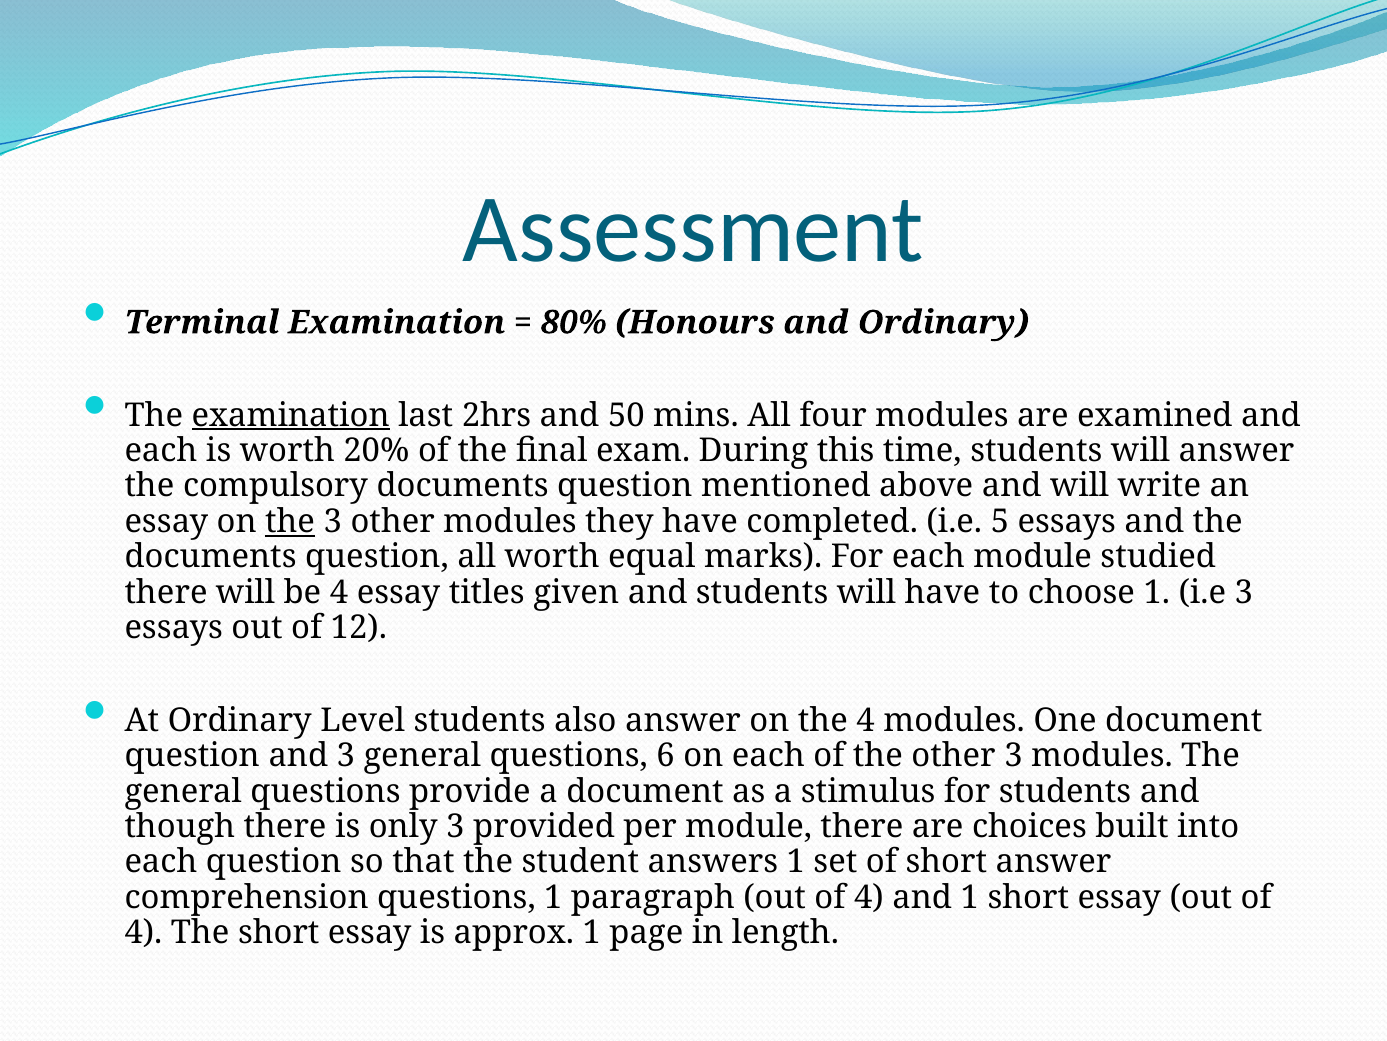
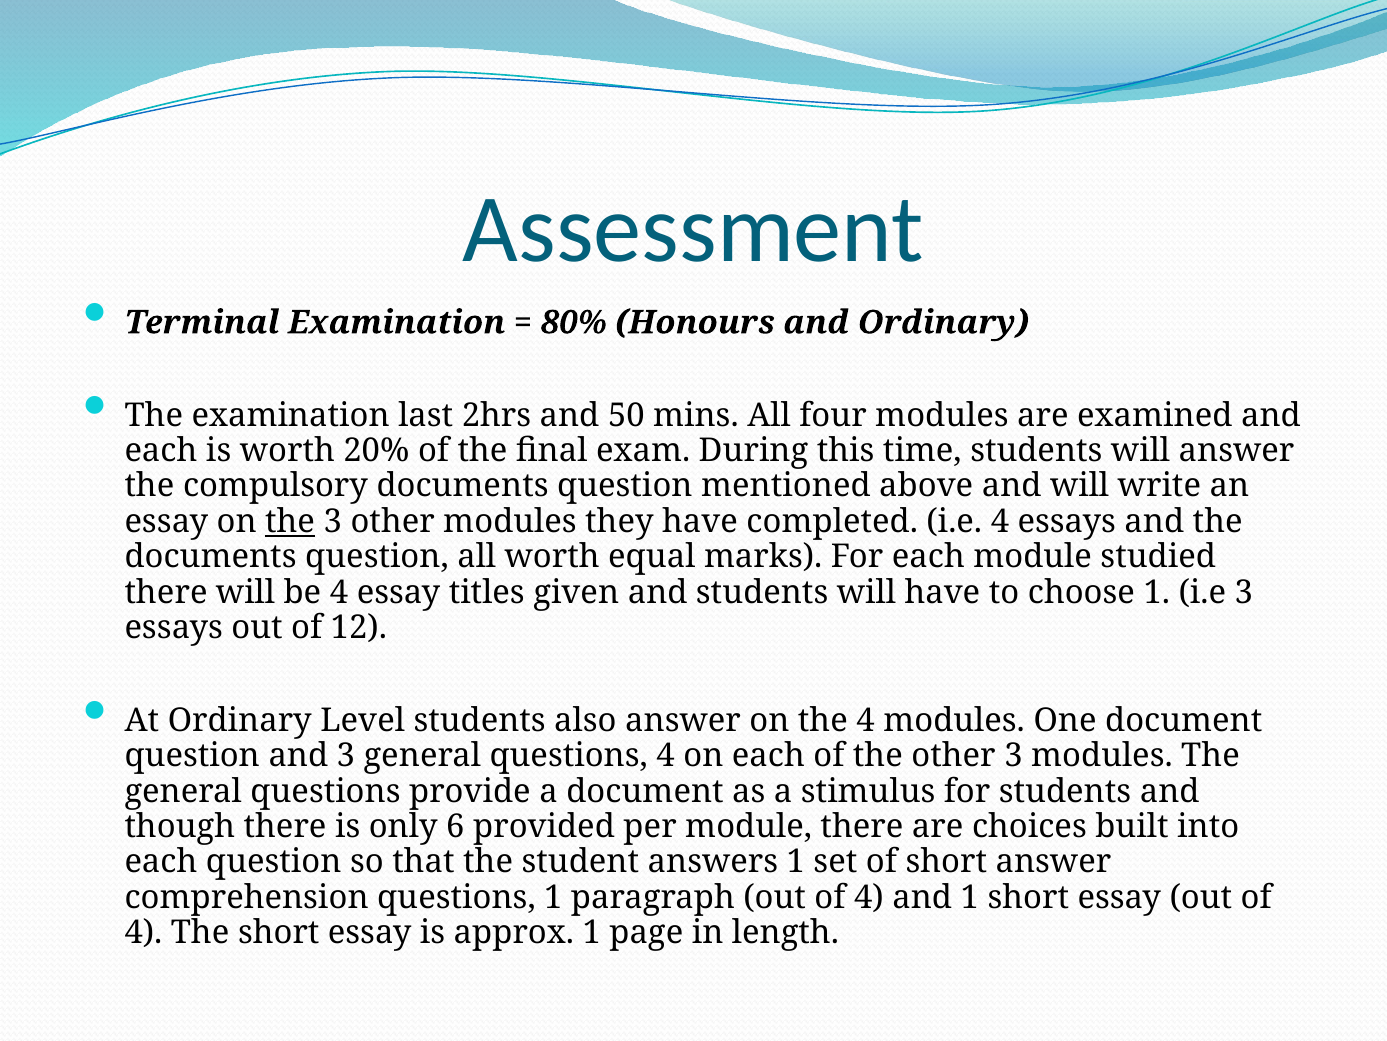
examination underline: present -> none (291, 415)
i.e 5: 5 -> 4 (1000, 521)
questions 6: 6 -> 4 (666, 755)
only 3: 3 -> 6 (455, 826)
